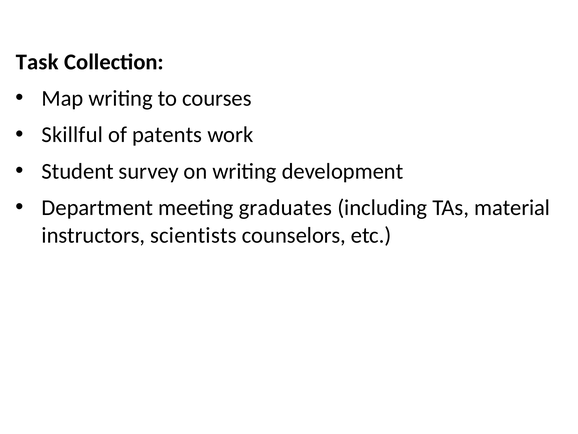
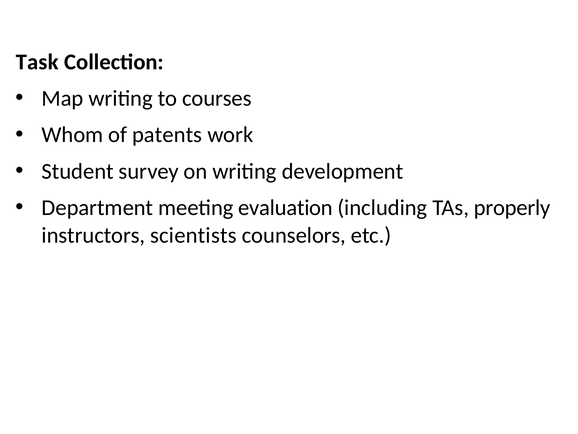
Skillful: Skillful -> Whom (72, 135)
graduates: graduates -> evaluation (286, 207)
material: material -> properly (512, 207)
